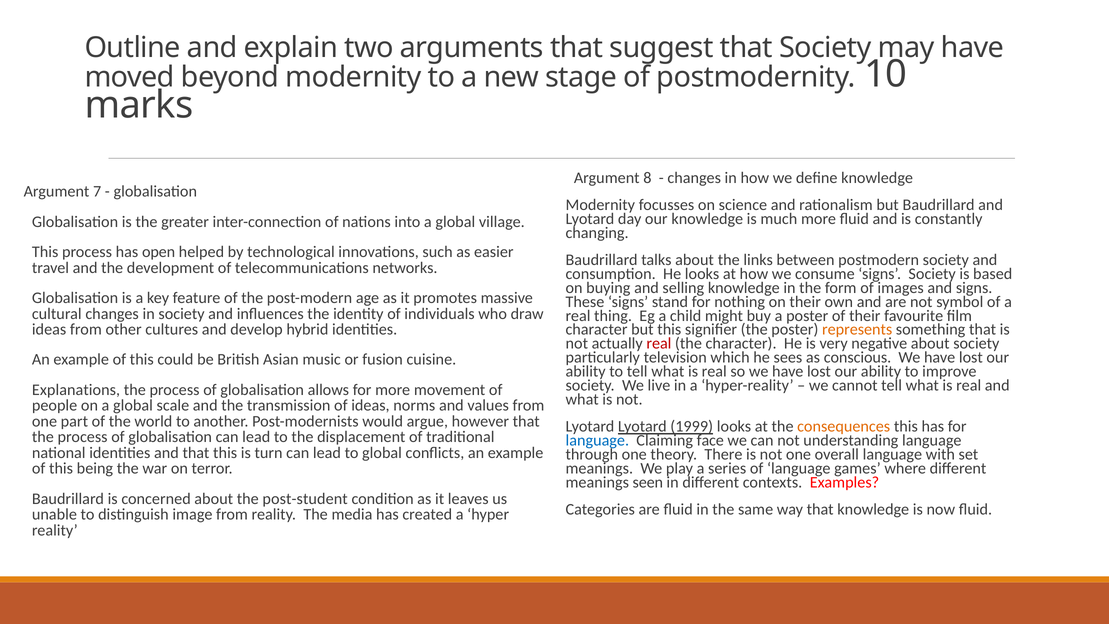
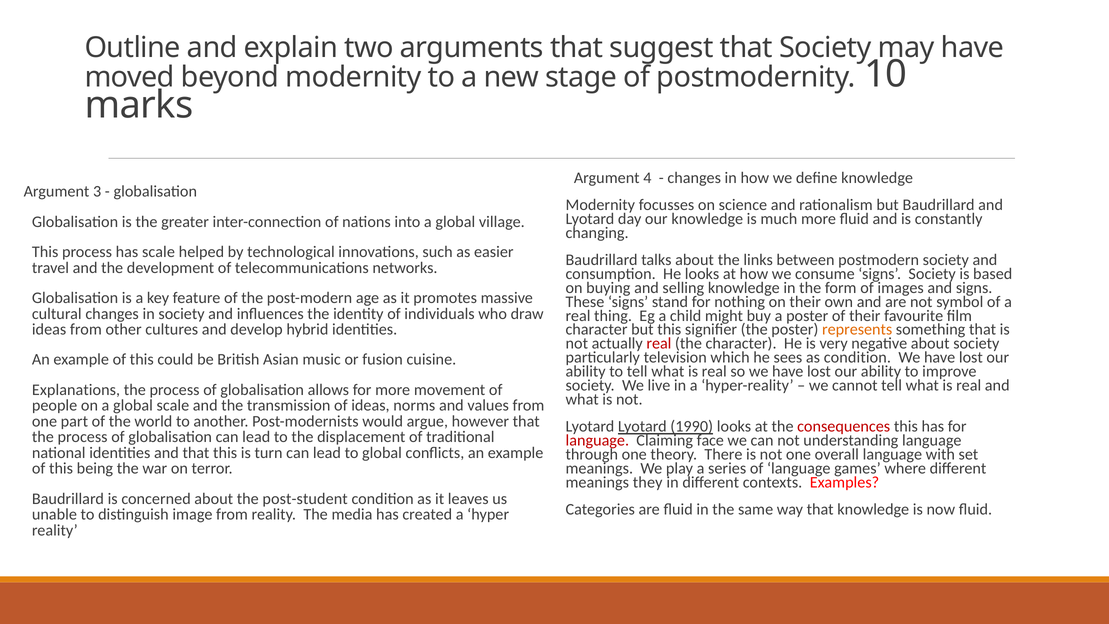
8: 8 -> 4 (647, 178)
7: 7 -> 3 (97, 191)
has open: open -> scale (158, 252)
as conscious: conscious -> condition (857, 358)
1999: 1999 -> 1990 (692, 426)
consequences colour: orange -> red (844, 426)
language colour: blue -> red (597, 440)
seen: seen -> they (648, 482)
